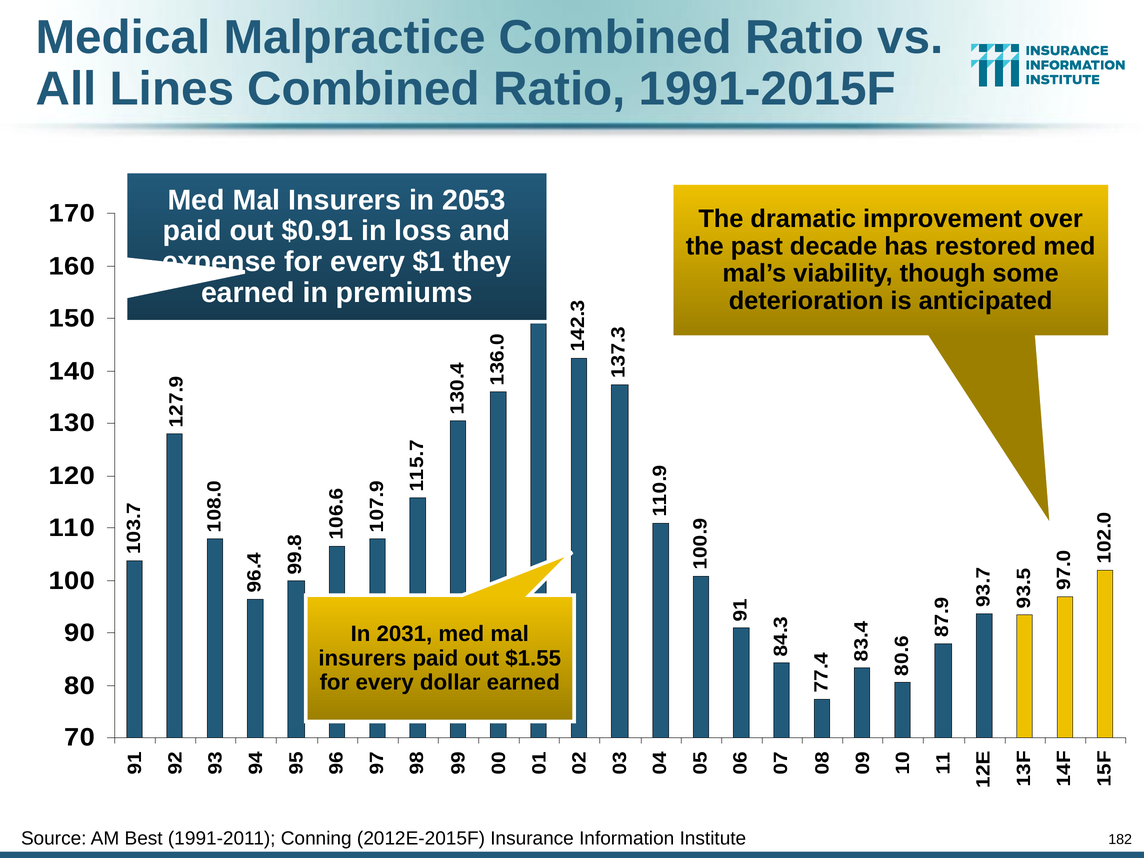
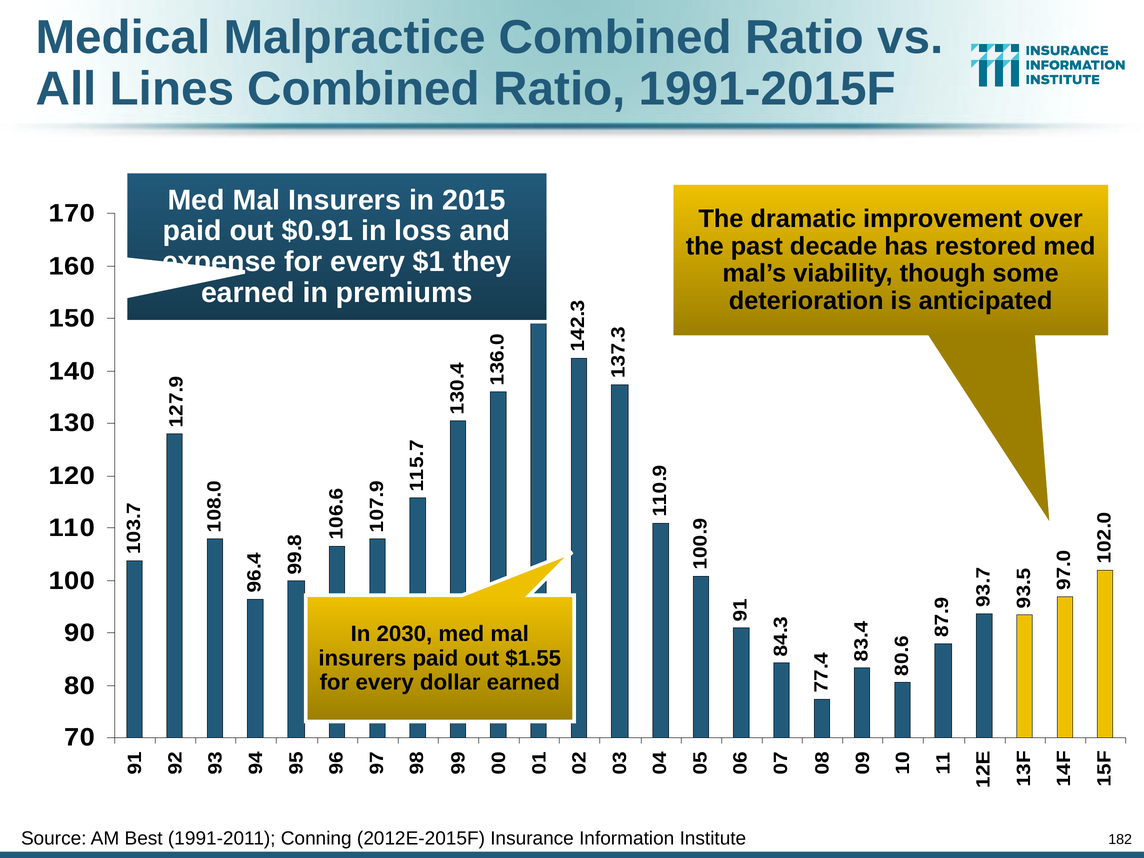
2053: 2053 -> 2015 (474, 200)
2031: 2031 -> 2030 (404, 634)
